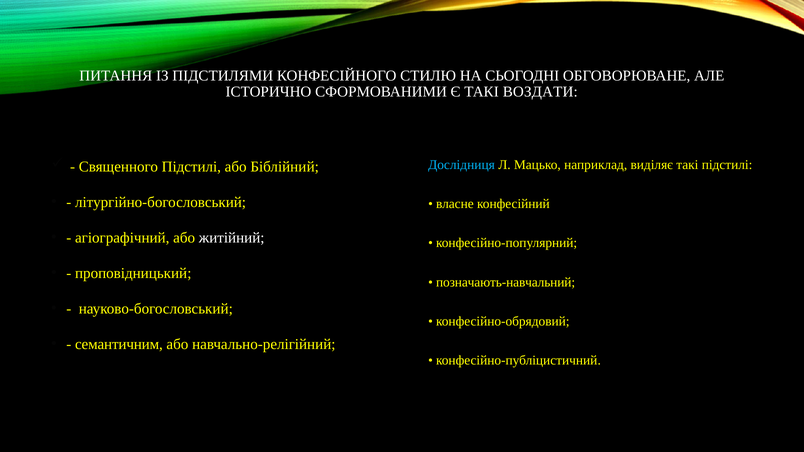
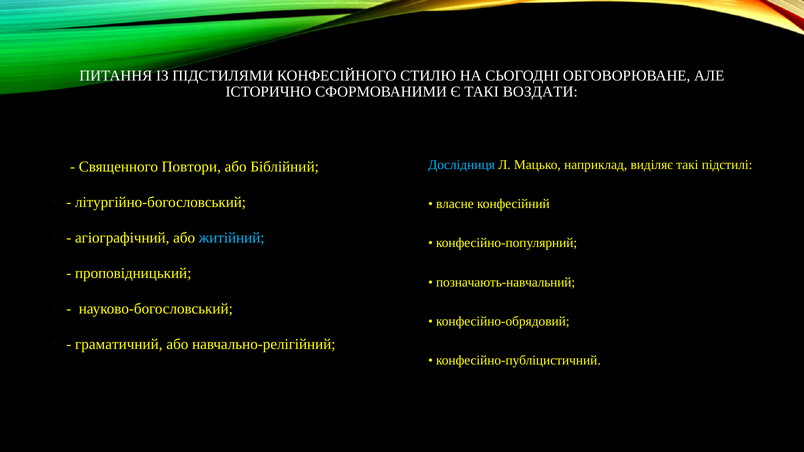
Священного Підстилі: Підстилі -> Повтори (191, 167)
житійний colour: white -> light blue (232, 238)
семантичним: семантичним -> граматичний (119, 344)
